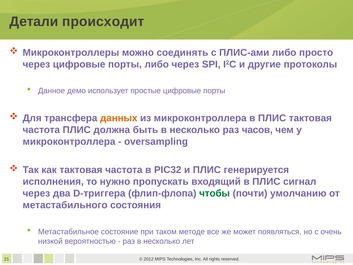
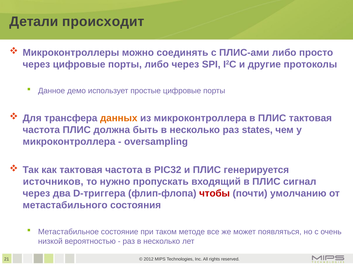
часов: часов -> states (257, 130)
исполнения: исполнения -> источников (53, 182)
чтобы colour: green -> red (215, 193)
